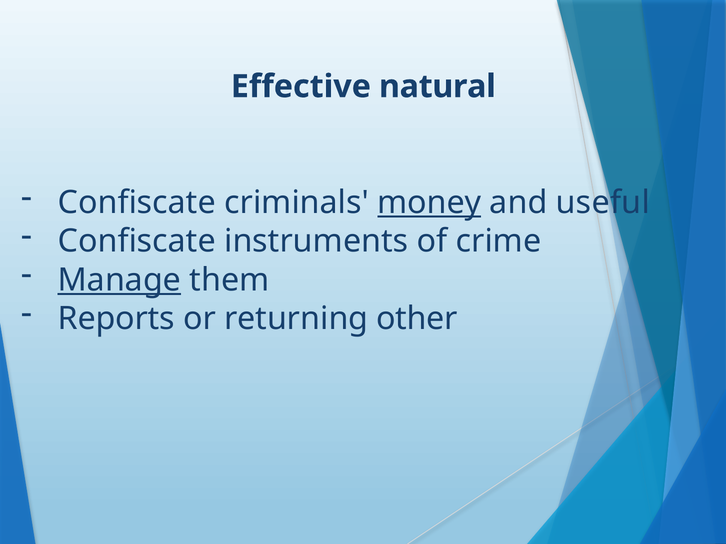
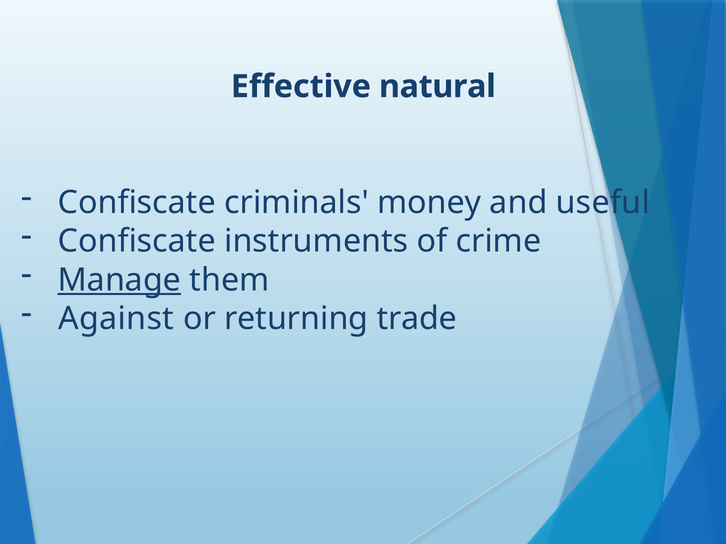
money underline: present -> none (429, 203)
Reports: Reports -> Against (116, 319)
other: other -> trade (417, 319)
